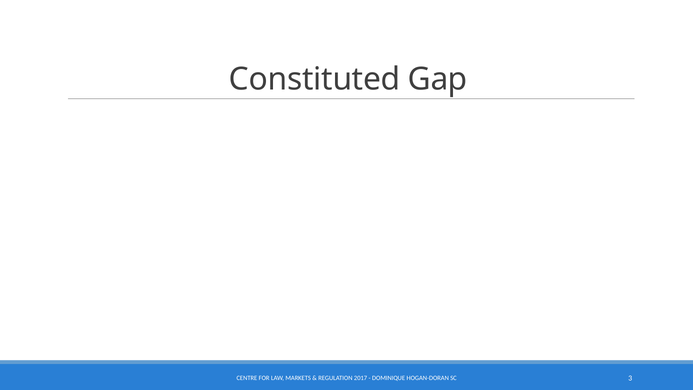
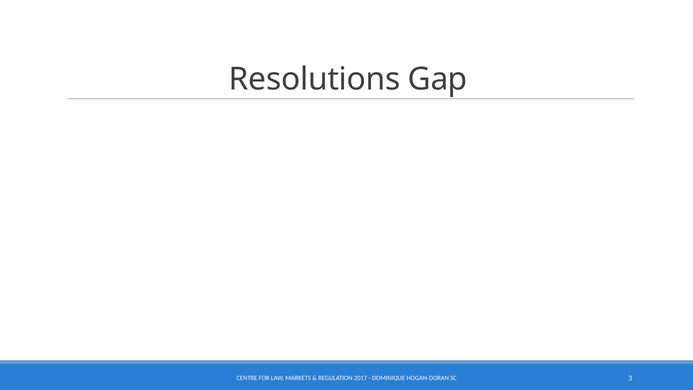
Constituted: Constituted -> Resolutions (315, 79)
